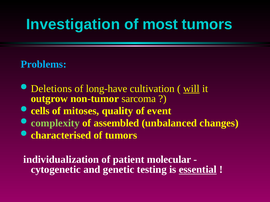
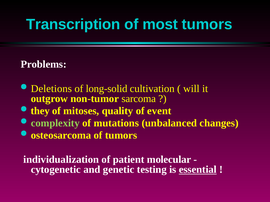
Investigation: Investigation -> Transcription (73, 24)
Problems colour: light blue -> white (44, 64)
long-have: long-have -> long-solid (107, 89)
will underline: present -> none (191, 89)
cells: cells -> they (40, 111)
assembled: assembled -> mutations (116, 123)
characterised: characterised -> osteosarcoma (61, 135)
